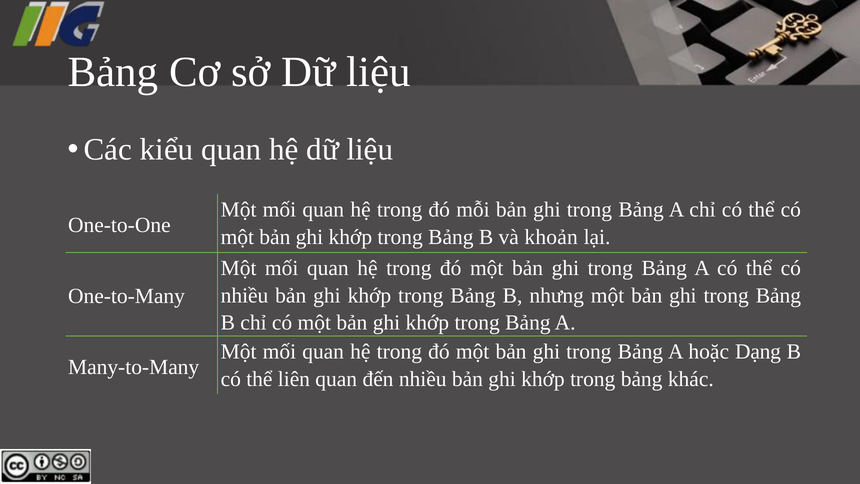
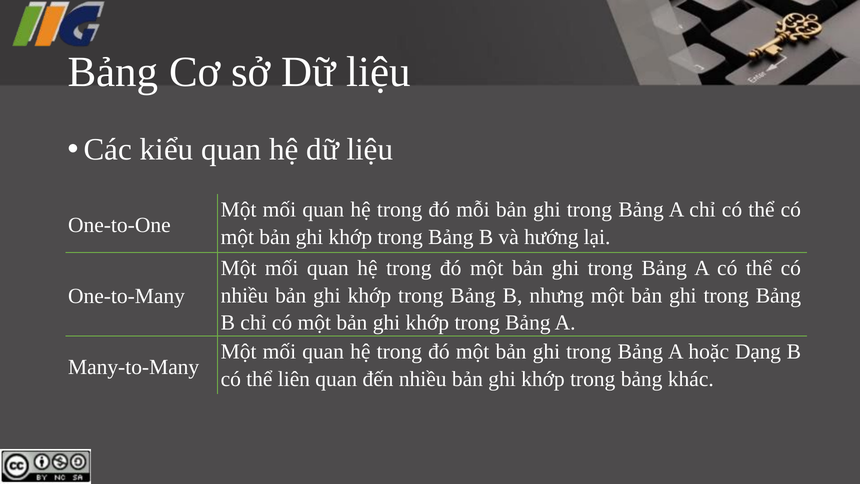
khoản: khoản -> hướng (551, 237)
